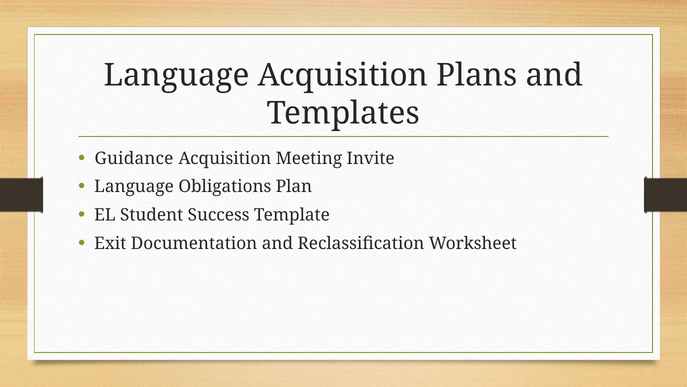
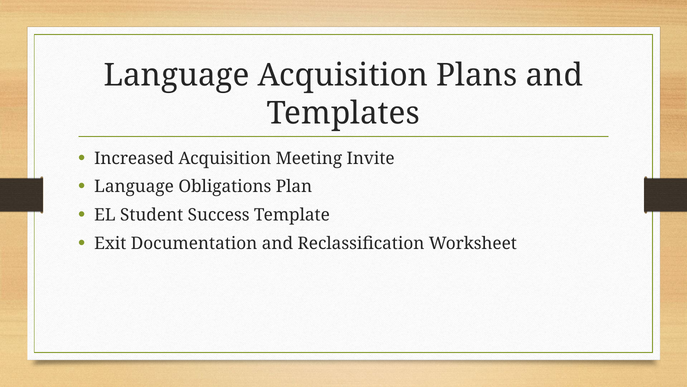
Guidance: Guidance -> Increased (134, 158)
